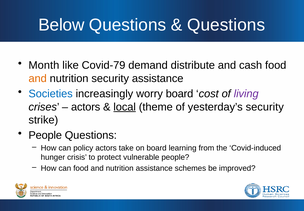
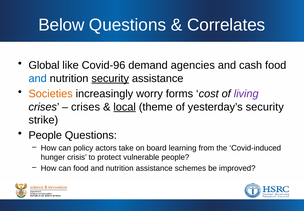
Questions: Questions -> Correlates (226, 25)
Month: Month -> Global (44, 65)
Covid-79: Covid-79 -> Covid-96 (104, 65)
distribute: distribute -> agencies (193, 65)
and colour: orange -> blue (38, 78)
security underline: none -> present (110, 78)
Societies colour: blue -> orange (51, 94)
worry board: board -> forms (179, 94)
actors: actors -> crises (86, 107)
